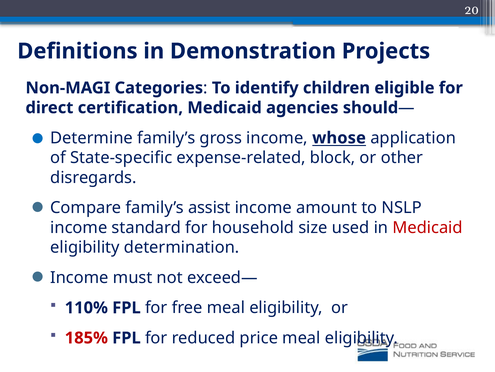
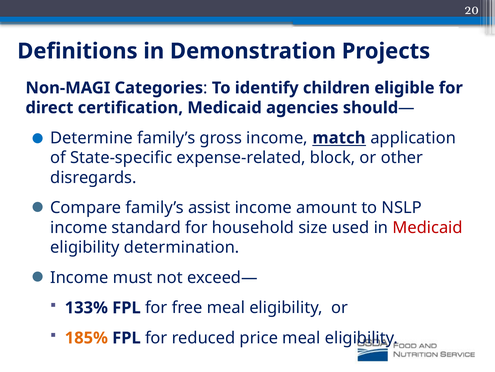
whose: whose -> match (339, 138)
110%: 110% -> 133% (86, 307)
185% colour: red -> orange (86, 337)
